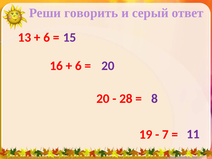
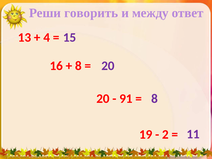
серый: серый -> между (150, 13)
6: 6 -> 4 (47, 37)
6: 6 -> 8 (78, 66)
28: 28 -> 91 (126, 99)
7: 7 -> 2 (165, 135)
